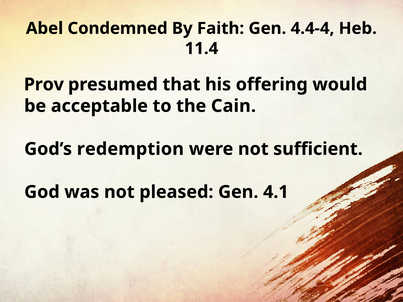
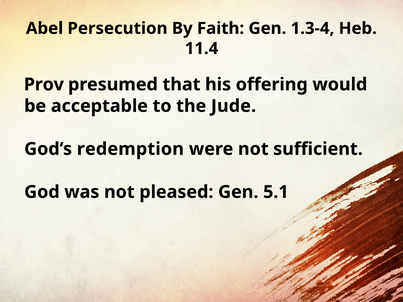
Condemned: Condemned -> Persecution (117, 28)
4.4-4: 4.4-4 -> 1.3-4 (312, 28)
Cain: Cain -> Jude (234, 106)
4.1: 4.1 -> 5.1 (276, 192)
